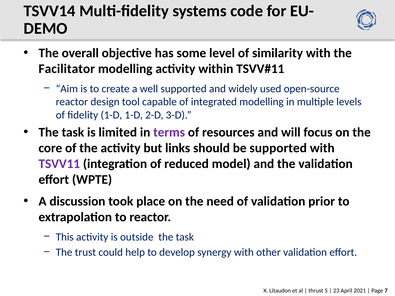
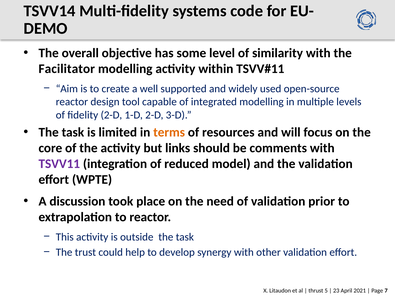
fidelity 1-D: 1-D -> 2-D (111, 115)
terms colour: purple -> orange (169, 132)
be supported: supported -> comments (278, 148)
